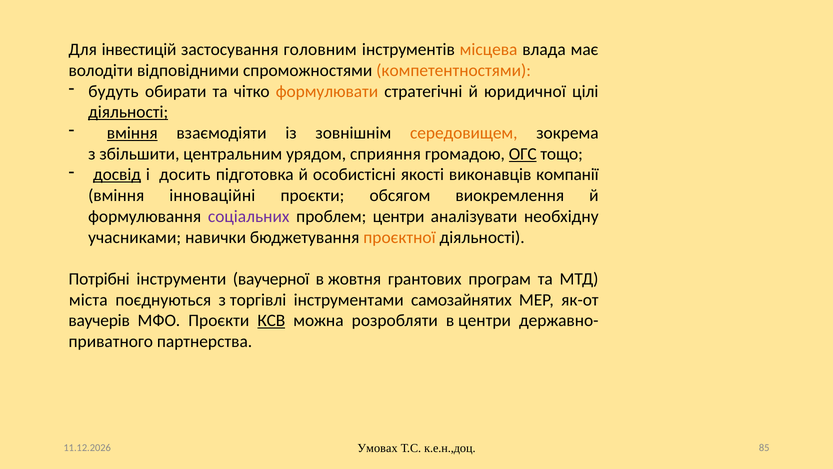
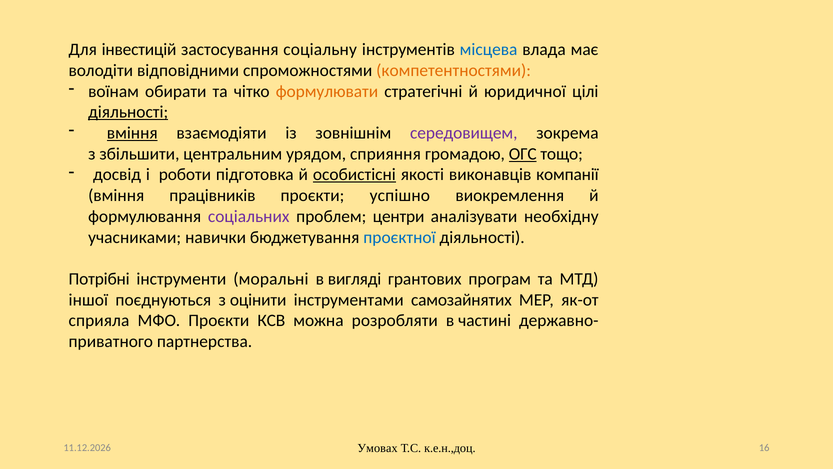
головним: головним -> соціальну (320, 50)
місцева colour: orange -> blue (489, 50)
будуть: будуть -> воїнам (114, 91)
середовищем colour: orange -> purple (464, 133)
досвід underline: present -> none (117, 175)
досить: досить -> роботи (185, 175)
особистісні underline: none -> present (354, 175)
інноваційні: інноваційні -> працівників (212, 195)
обсягом: обсягом -> успішно (400, 195)
проєктної colour: orange -> blue (399, 237)
ваучерної: ваучерної -> моральні (271, 279)
жовтня: жовтня -> вигляді (355, 279)
міста: міста -> іншої (88, 300)
торгівлі: торгівлі -> оцінити (258, 300)
ваучерів: ваучерів -> сприяла (99, 320)
КСВ underline: present -> none (271, 320)
в центри: центри -> частині (485, 320)
85: 85 -> 16 (764, 447)
